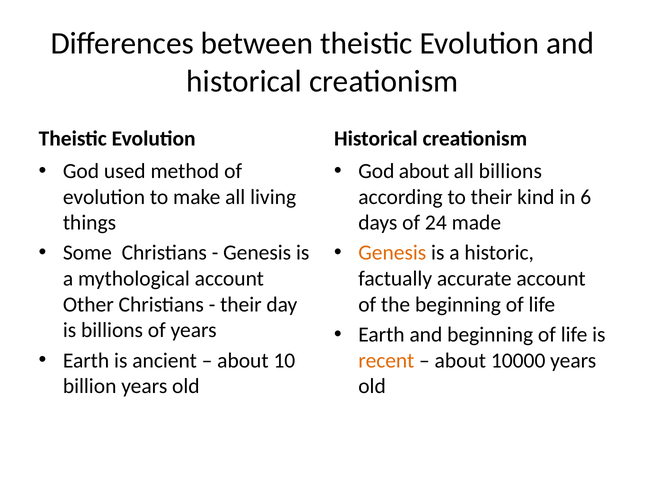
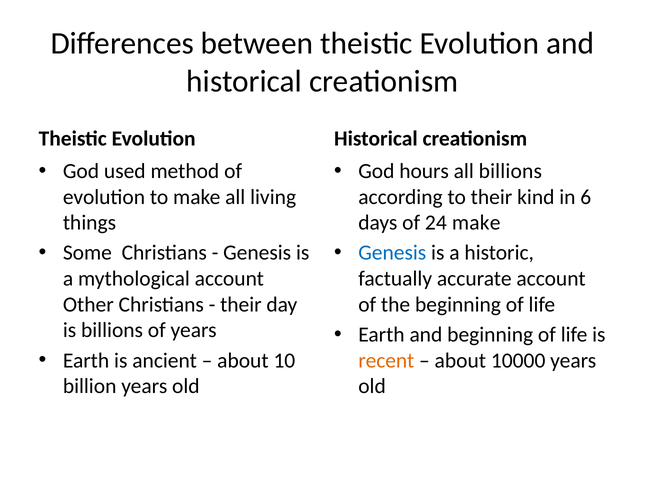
God about: about -> hours (424, 171)
24 made: made -> make (476, 223)
Genesis colour: orange -> blue (392, 253)
